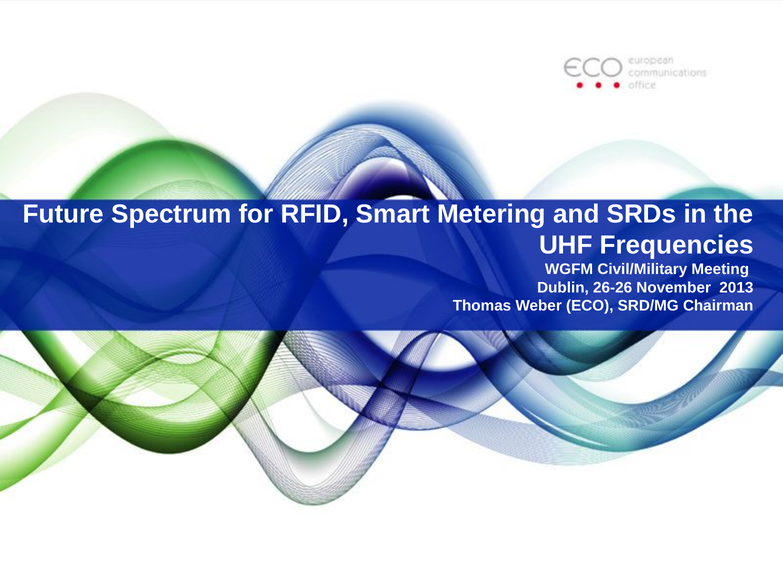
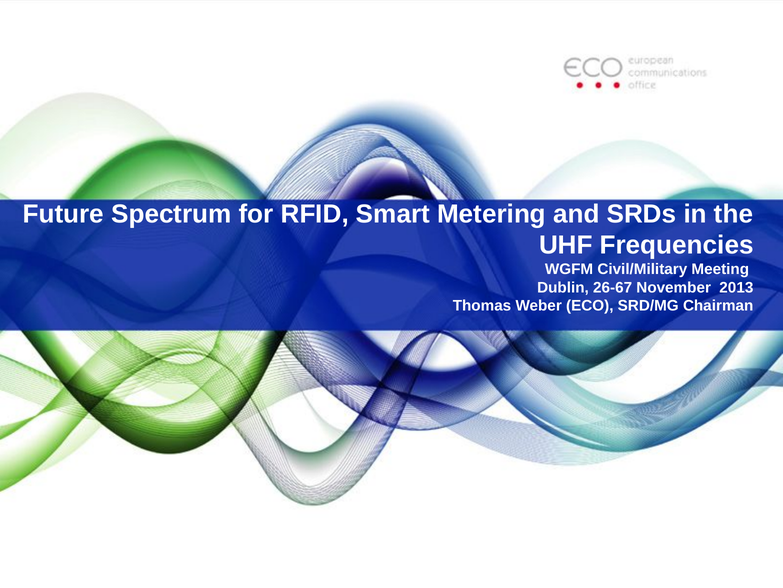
26-26: 26-26 -> 26-67 (613, 287)
